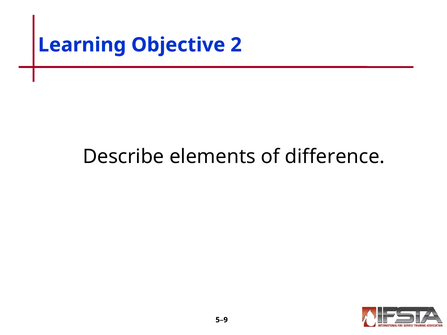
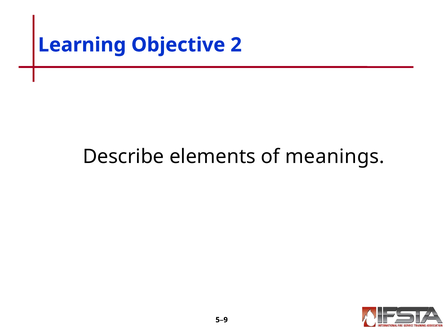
difference: difference -> meanings (335, 157)
